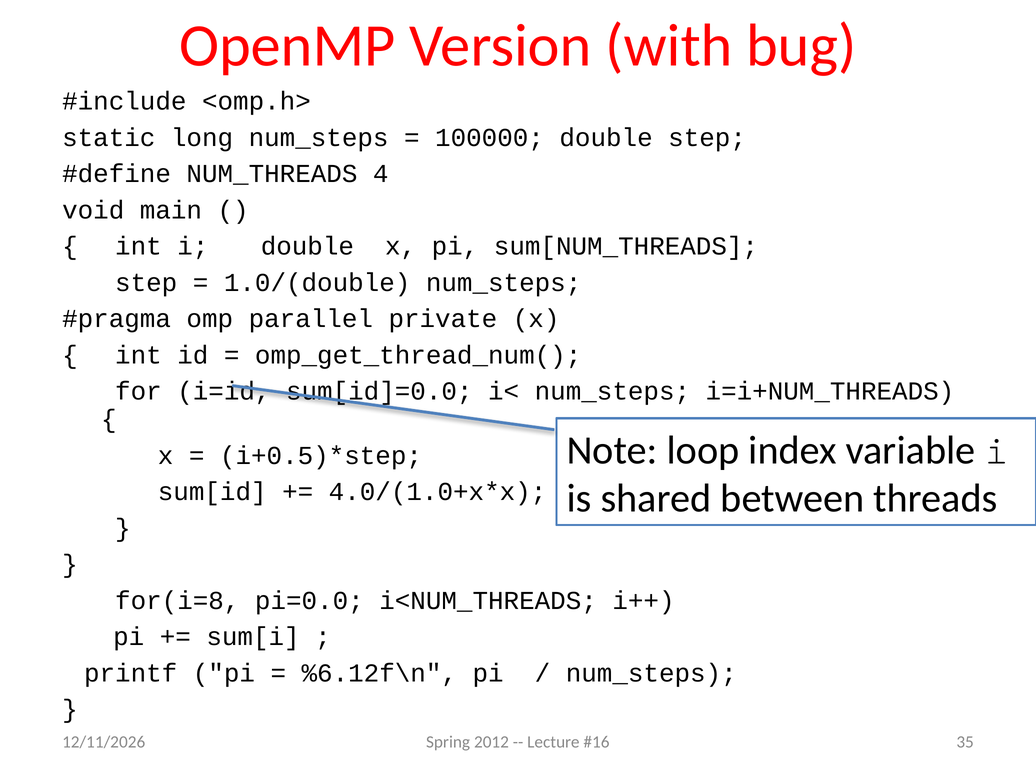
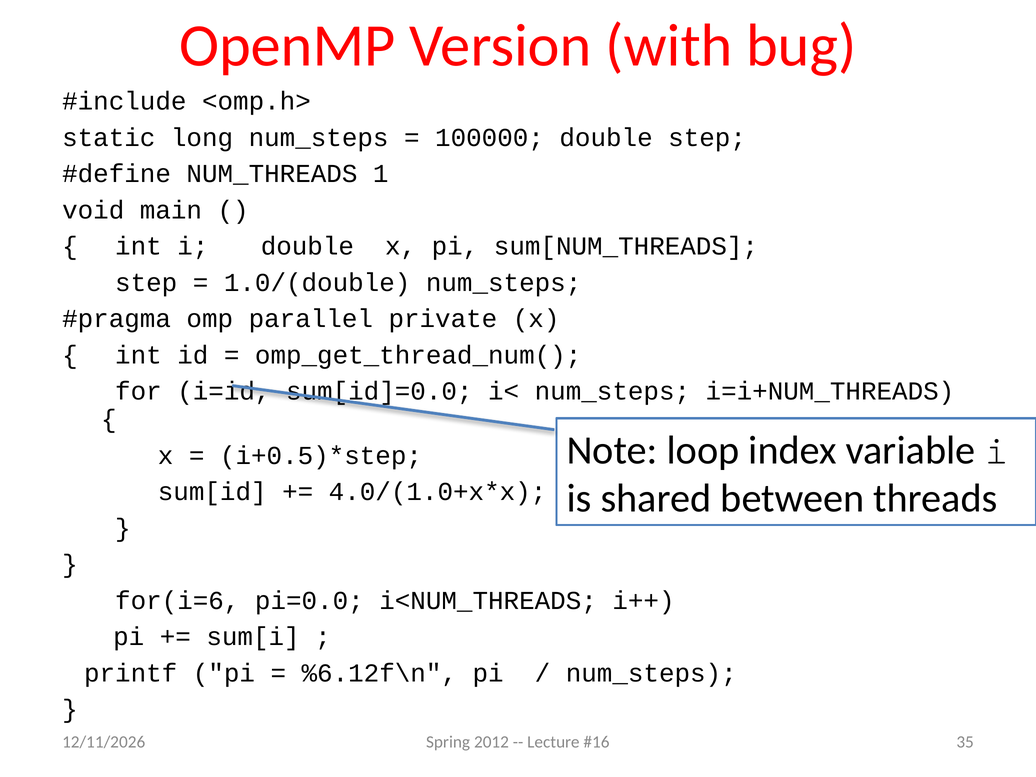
4: 4 -> 1 (381, 174)
for(i=8: for(i=8 -> for(i=6 (177, 601)
